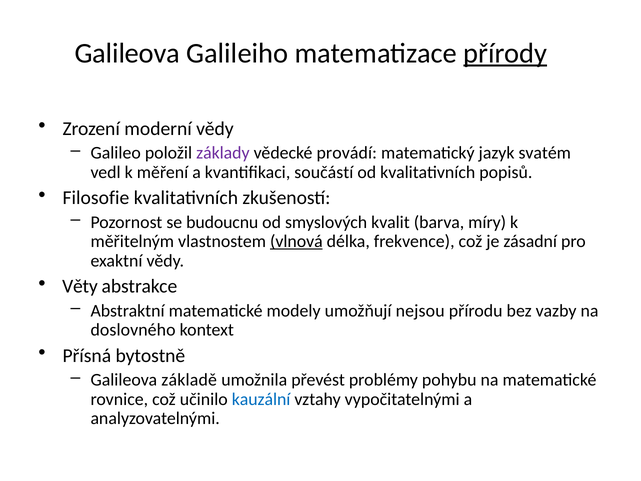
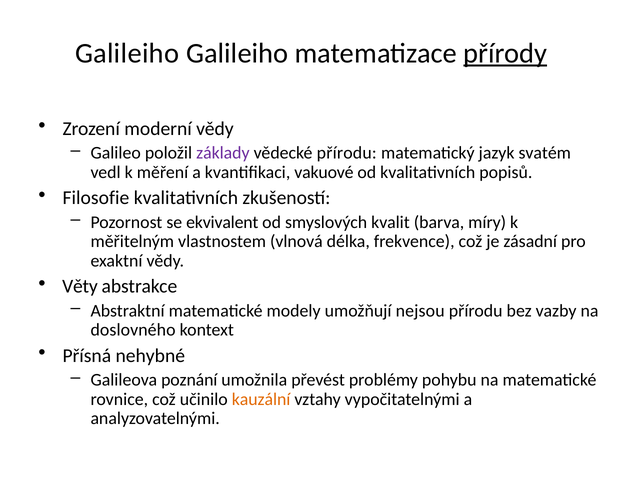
Galileova: Galileova -> Galileiho (127, 53)
vědecké provádí: provádí -> přírodu (347, 153)
součástí: součástí -> vakuové (324, 172)
budoucnu: budoucnu -> ekvivalent (222, 222)
vlnová underline: present -> none (296, 241)
bytostně: bytostně -> nehybné (150, 355)
základě: základě -> poznání (189, 380)
kauzální colour: blue -> orange (261, 399)
